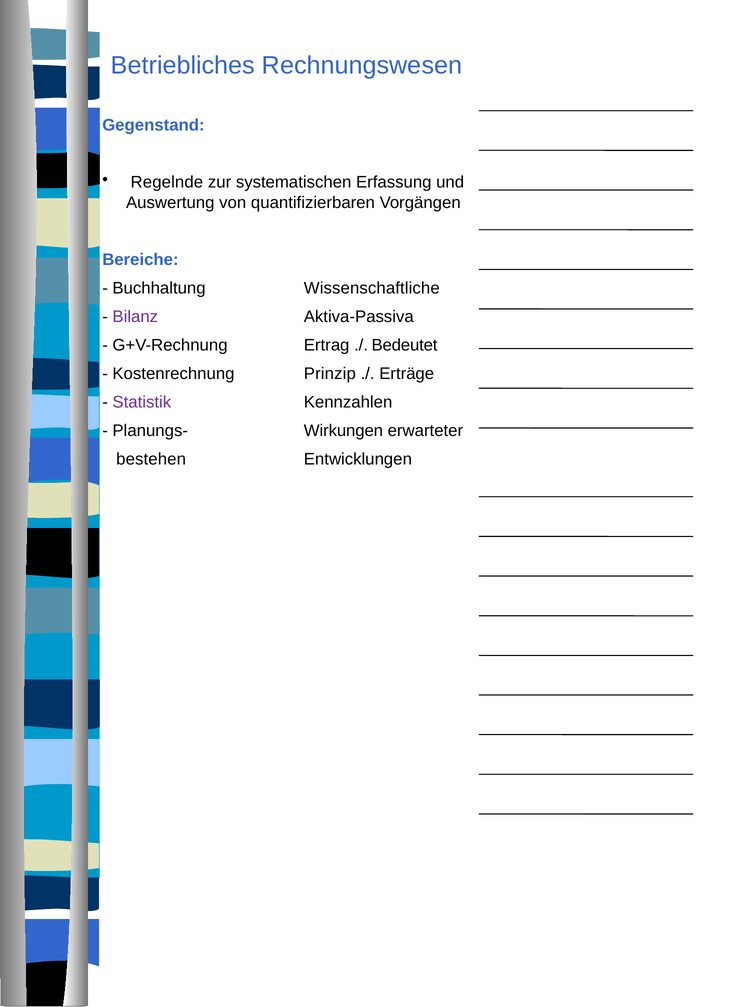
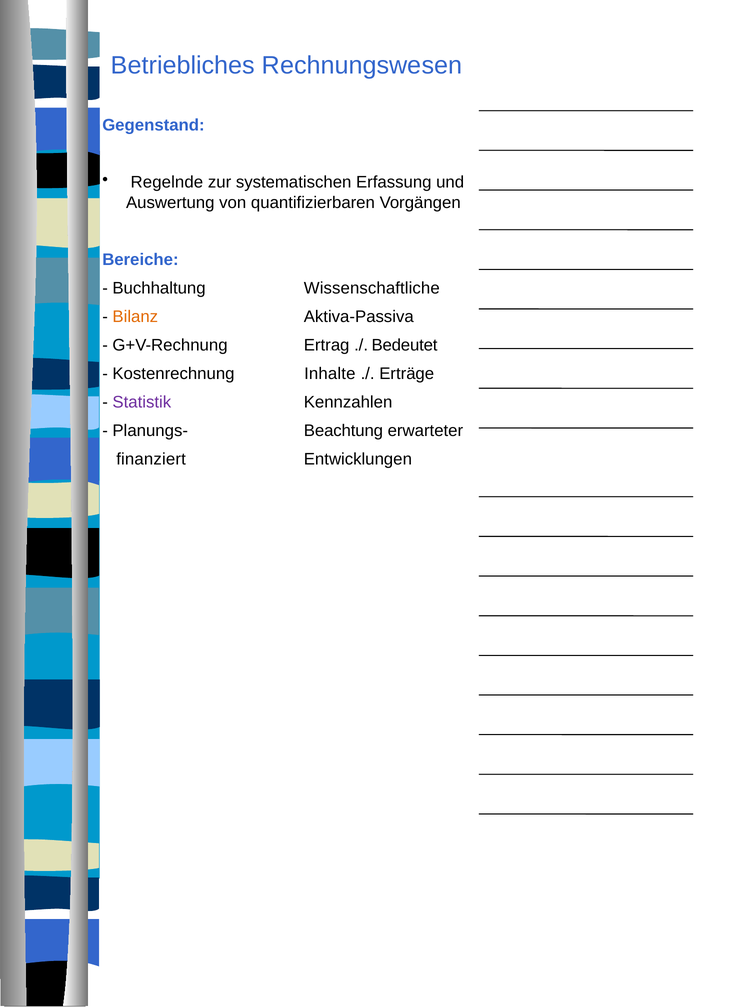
Bilanz colour: purple -> orange (135, 317)
Prinzip: Prinzip -> Inhalte (330, 374)
Wirkungen: Wirkungen -> Beachtung (343, 431)
bestehen: bestehen -> finanziert (151, 460)
